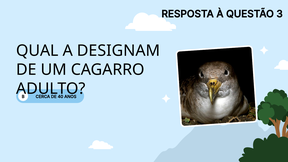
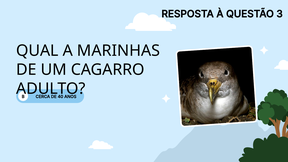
DESIGNAM: DESIGNAM -> MARINHAS (118, 51)
